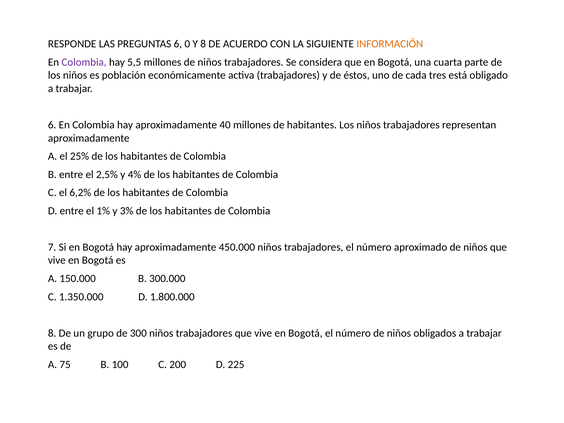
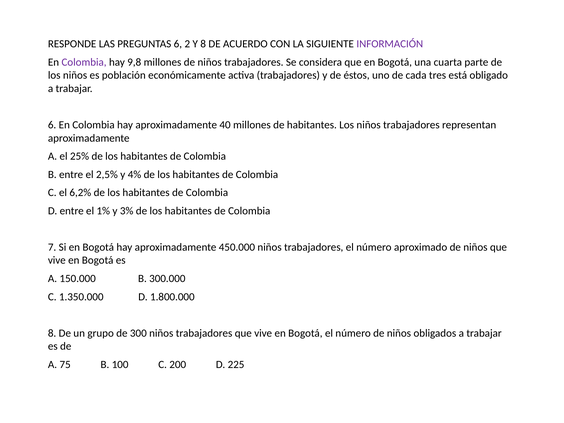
0: 0 -> 2 (187, 44)
INFORMACIÓN colour: orange -> purple (390, 44)
5,5: 5,5 -> 9,8 (134, 62)
